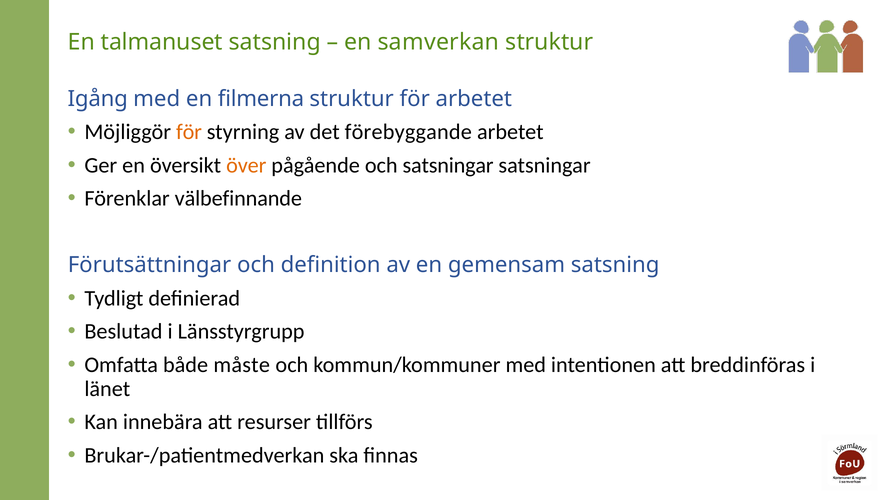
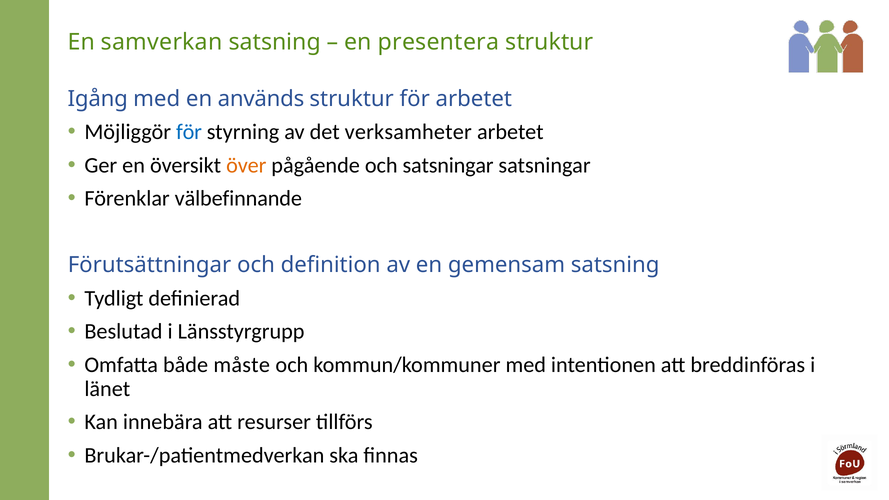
talmanuset: talmanuset -> samverkan (162, 42)
samverkan: samverkan -> presentera (438, 42)
filmerna: filmerna -> används (261, 99)
för colour: orange -> blue (189, 132)
förebyggande: förebyggande -> verksamheter (408, 132)
